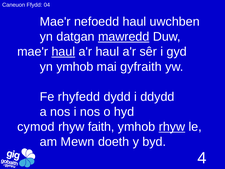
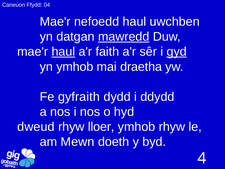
a'r haul: haul -> faith (107, 52)
gyd underline: none -> present (177, 52)
gyfraith: gyfraith -> draetha (141, 67)
rhyfedd: rhyfedd -> gyfraith (79, 97)
cymod: cymod -> dweud (36, 127)
faith: faith -> lloer (101, 127)
rhyw underline: present -> none (172, 127)
